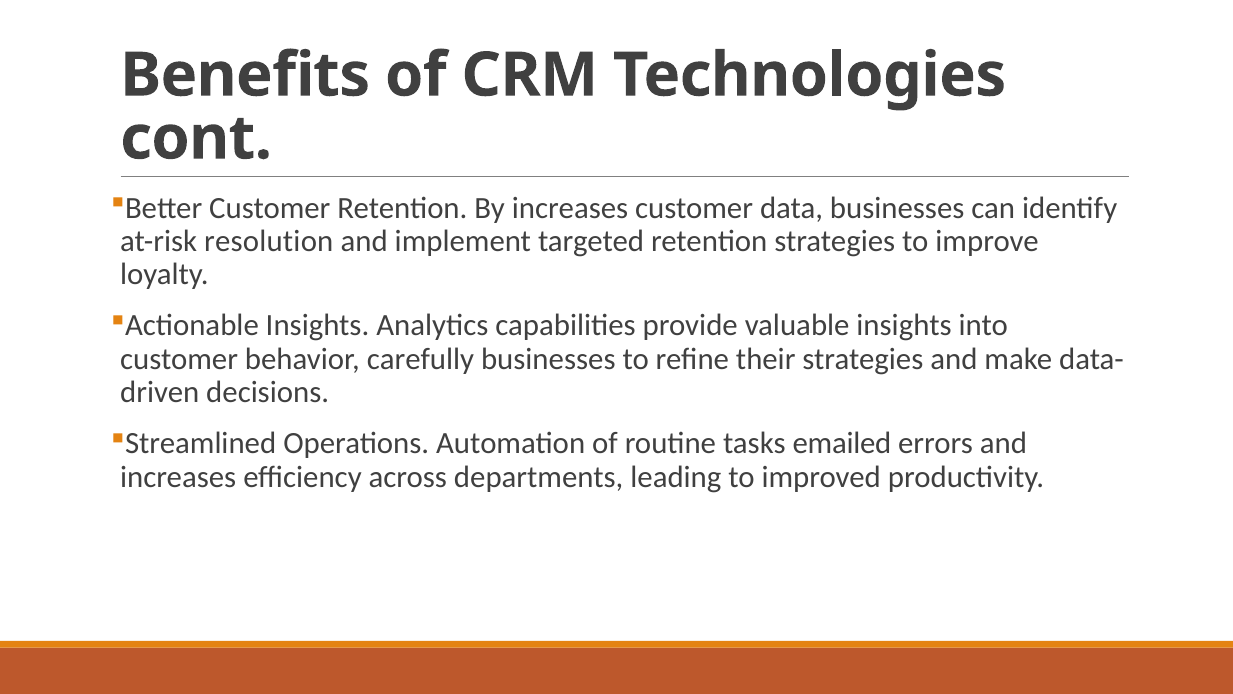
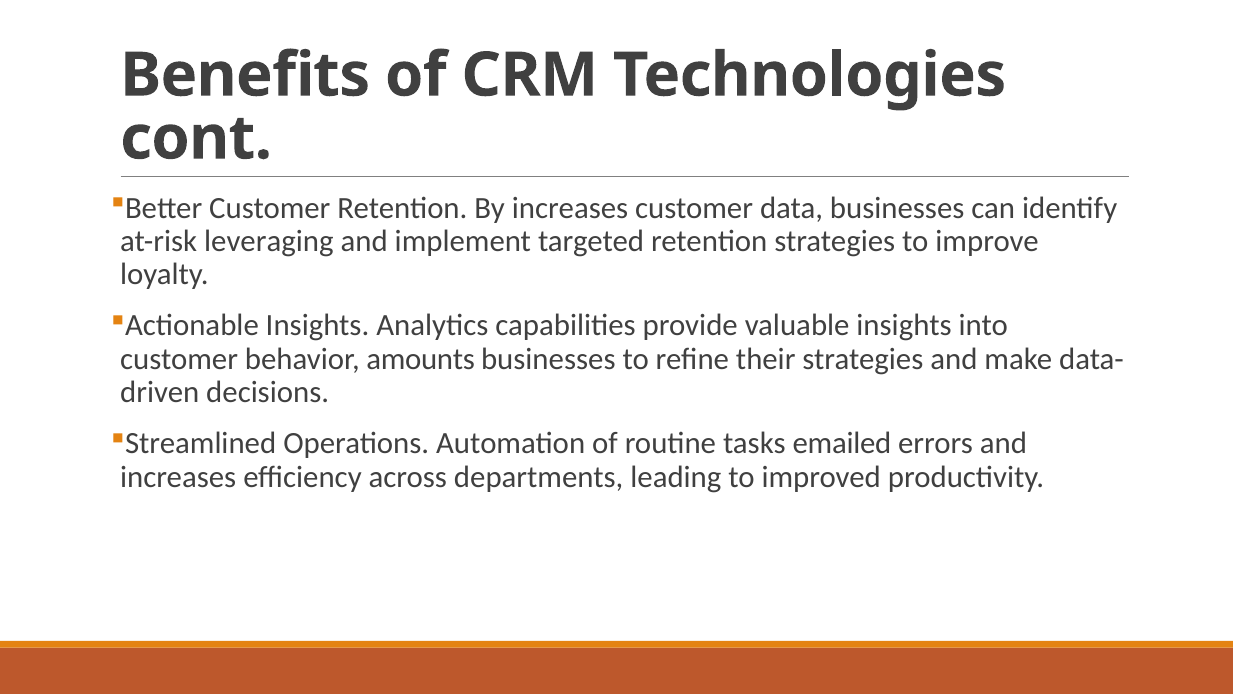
resolution: resolution -> leveraging (269, 241)
carefully: carefully -> amounts (421, 359)
